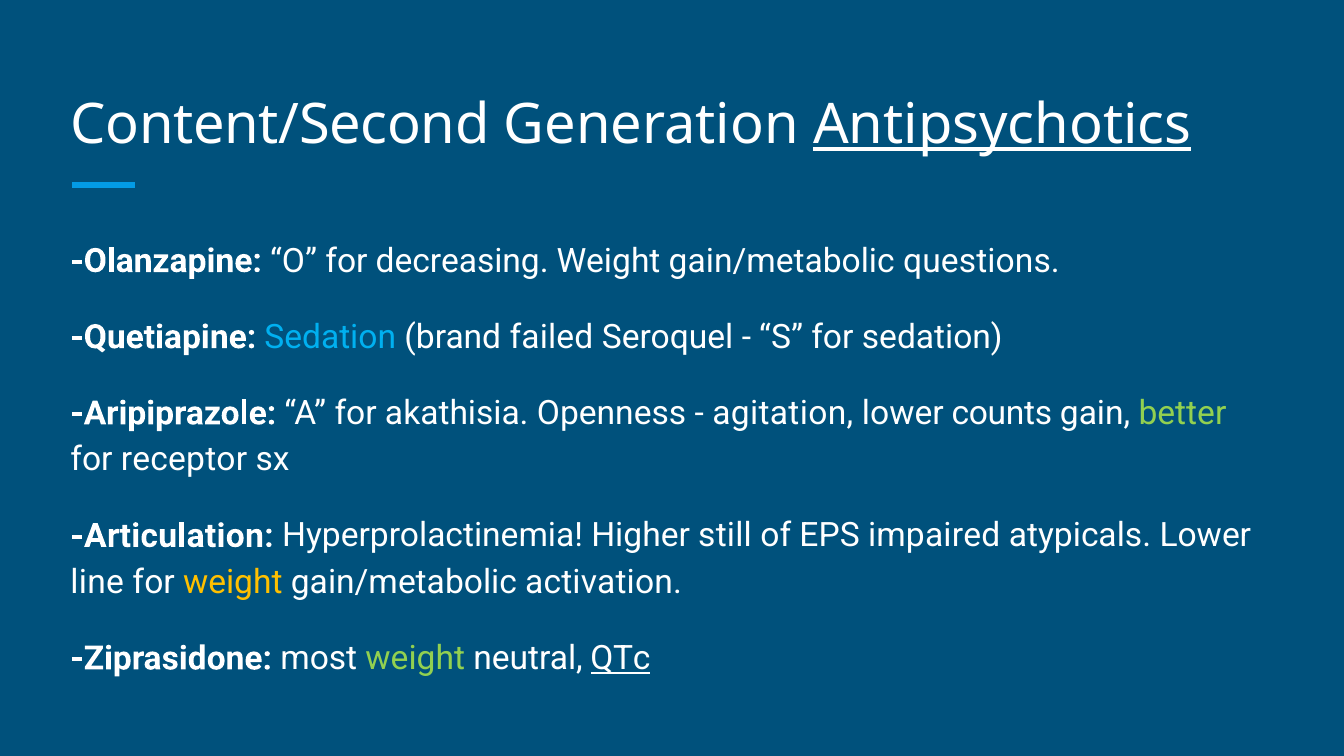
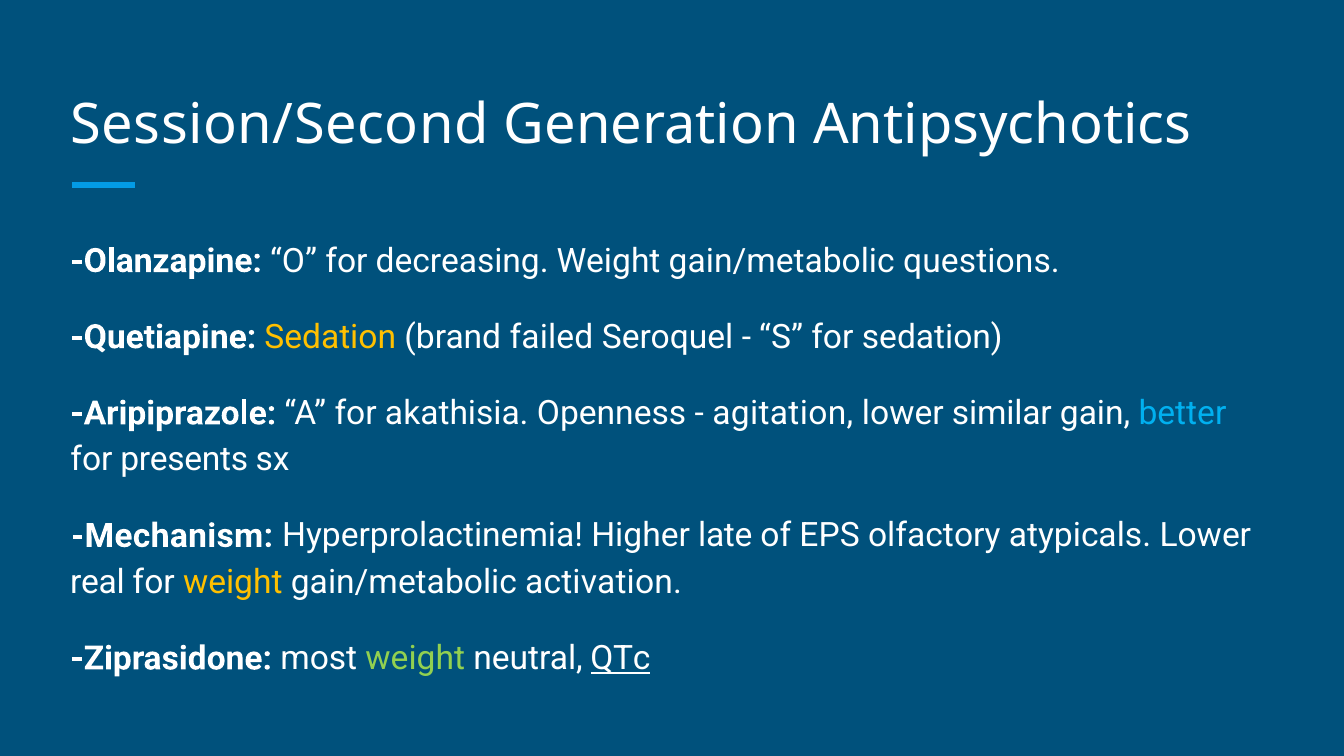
Content/Second: Content/Second -> Session/Second (280, 125)
Antipsychotics underline: present -> none (1002, 125)
Sedation colour: light blue -> yellow (330, 337)
counts: counts -> similar (1002, 413)
better colour: light green -> light blue (1182, 413)
receptor: receptor -> presents (184, 460)
Articulation: Articulation -> Mechanism (172, 536)
still: still -> late (725, 536)
impaired: impaired -> olfactory (934, 536)
line: line -> real (97, 582)
